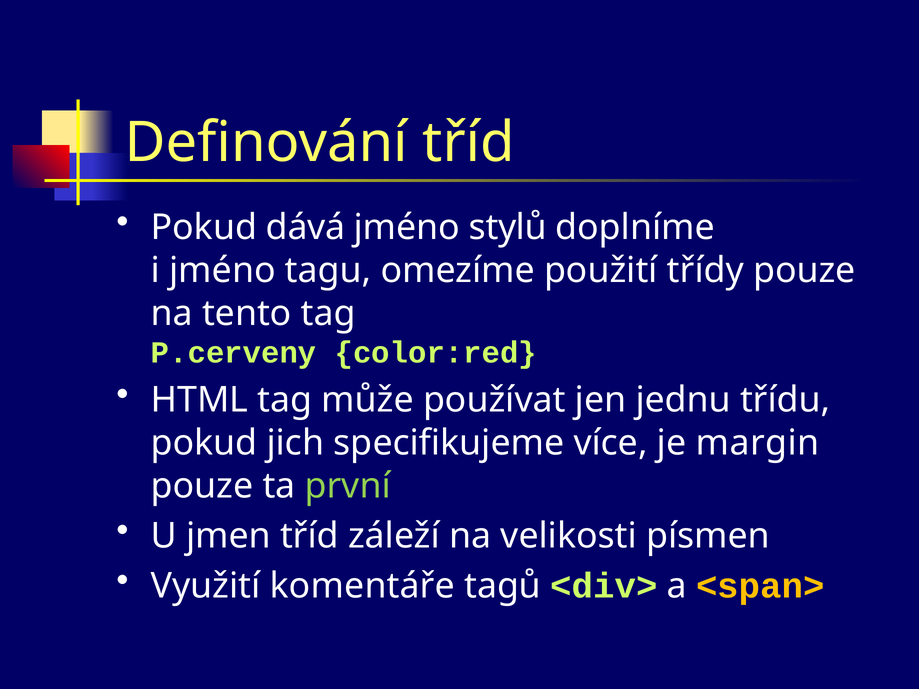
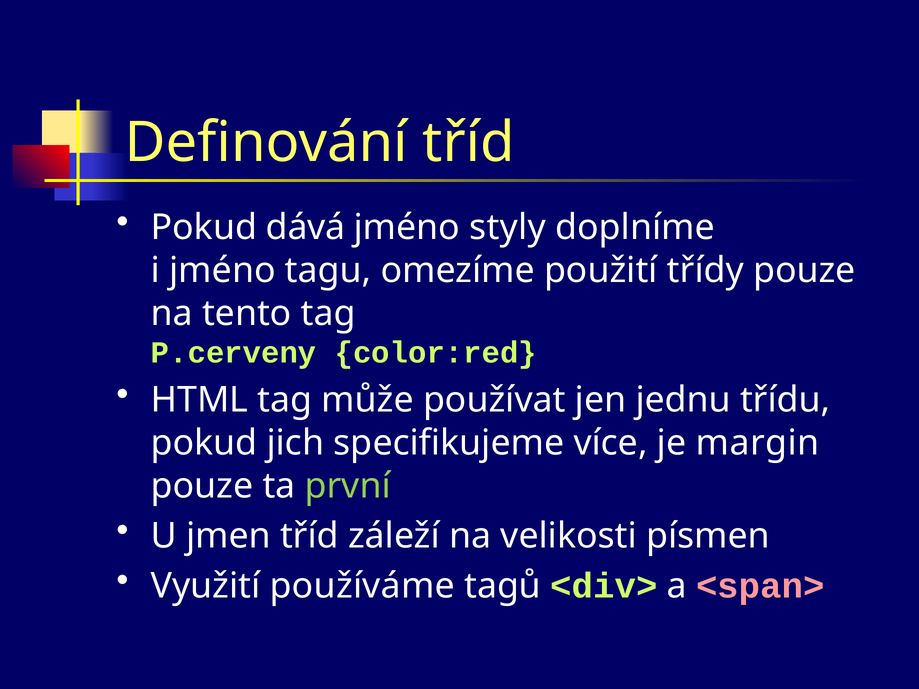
stylů: stylů -> styly (508, 228)
komentáře: komentáře -> používáme (362, 586)
<span> colour: yellow -> pink (760, 586)
